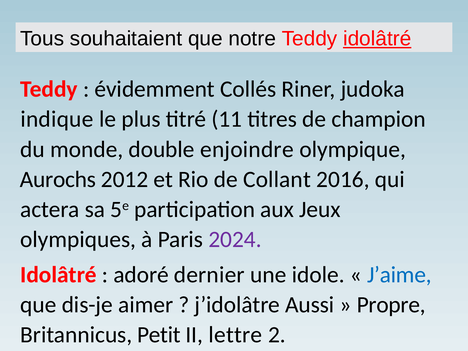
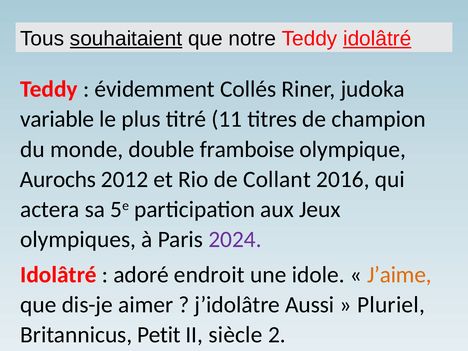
souhaitaient underline: none -> present (126, 39)
indique: indique -> variable (57, 119)
enjoindre: enjoindre -> framboise (247, 149)
dernier: dernier -> endroit (209, 275)
J’aime colour: blue -> orange (399, 275)
Propre: Propre -> Pluriel (391, 305)
lettre: lettre -> siècle (235, 335)
